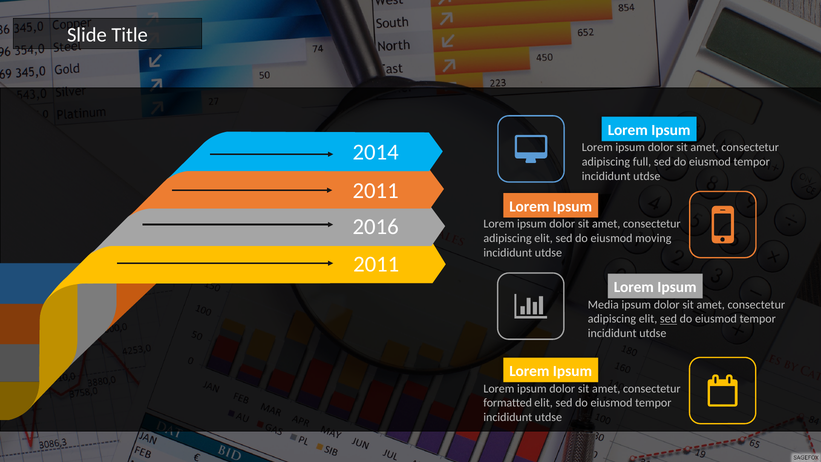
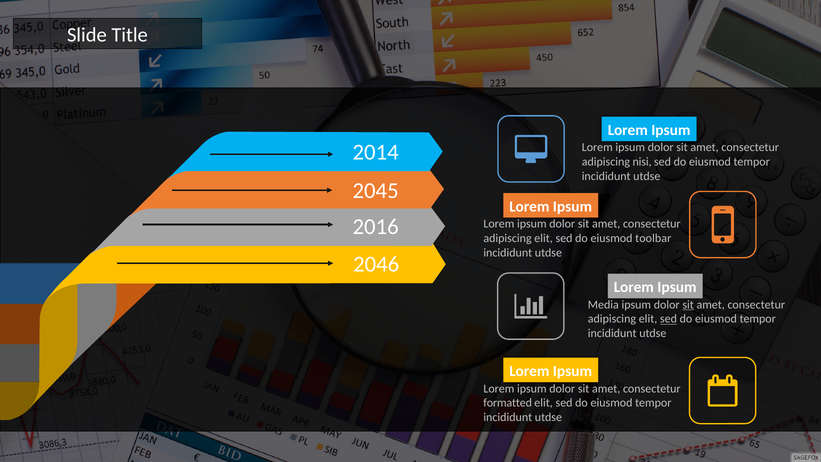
full: full -> nisi (642, 162)
2011: 2011 -> 2045 (376, 191)
moving: moving -> toolbar (653, 238)
2011: 2011 -> 2046 (376, 264)
sit underline: none -> present (688, 305)
